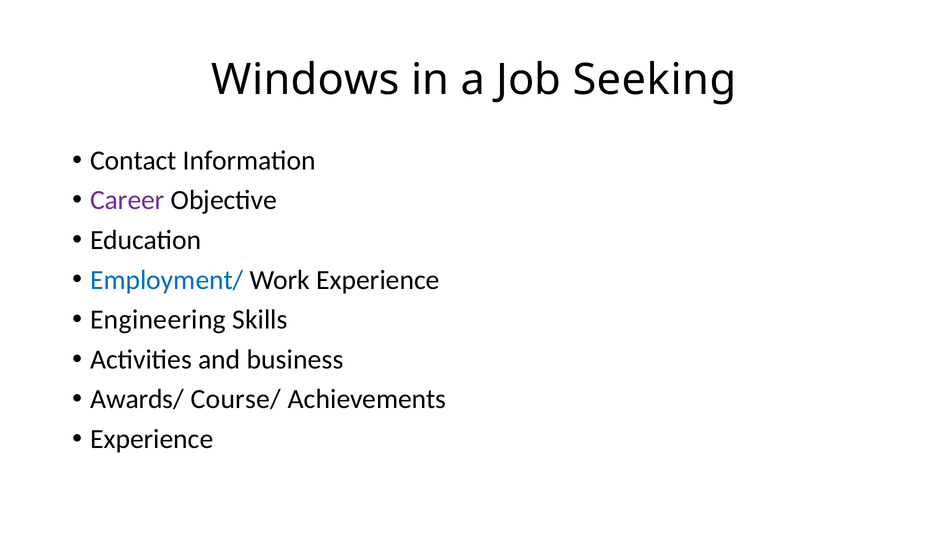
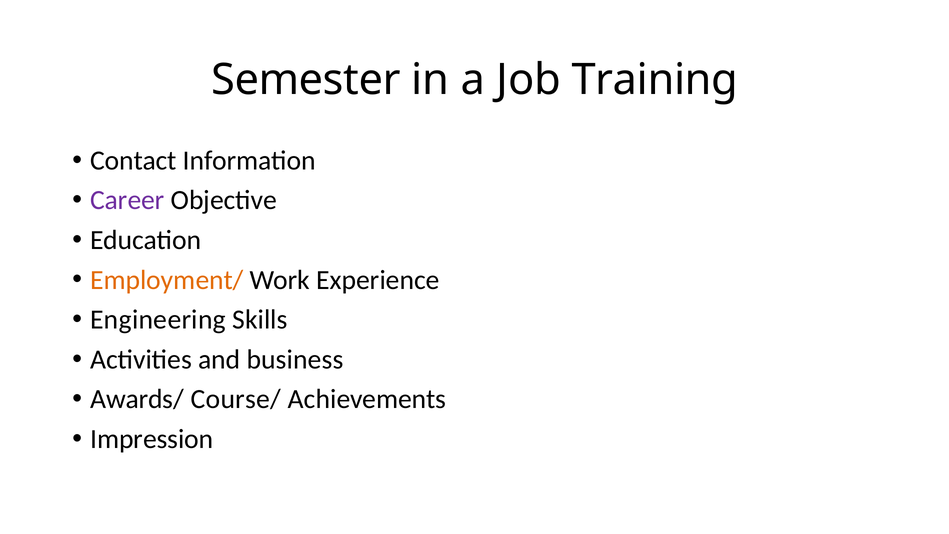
Windows: Windows -> Semester (306, 80)
Seeking: Seeking -> Training (655, 80)
Employment/ colour: blue -> orange (167, 280)
Experience: Experience -> Impression (152, 439)
